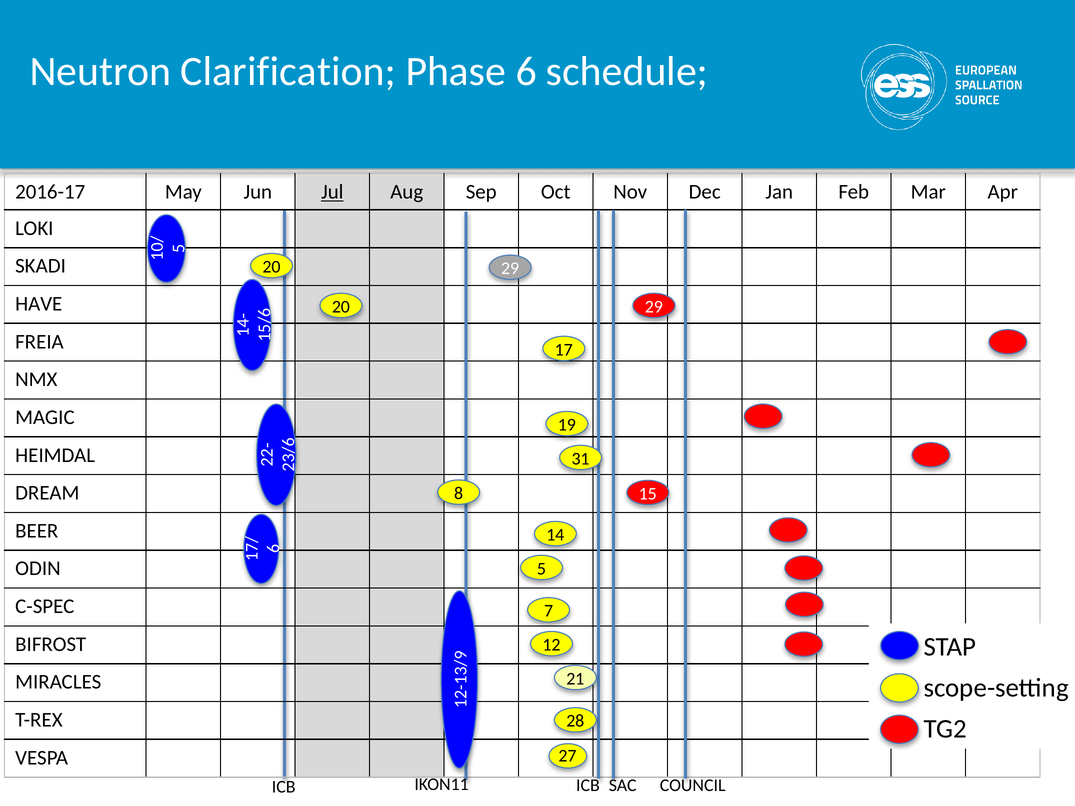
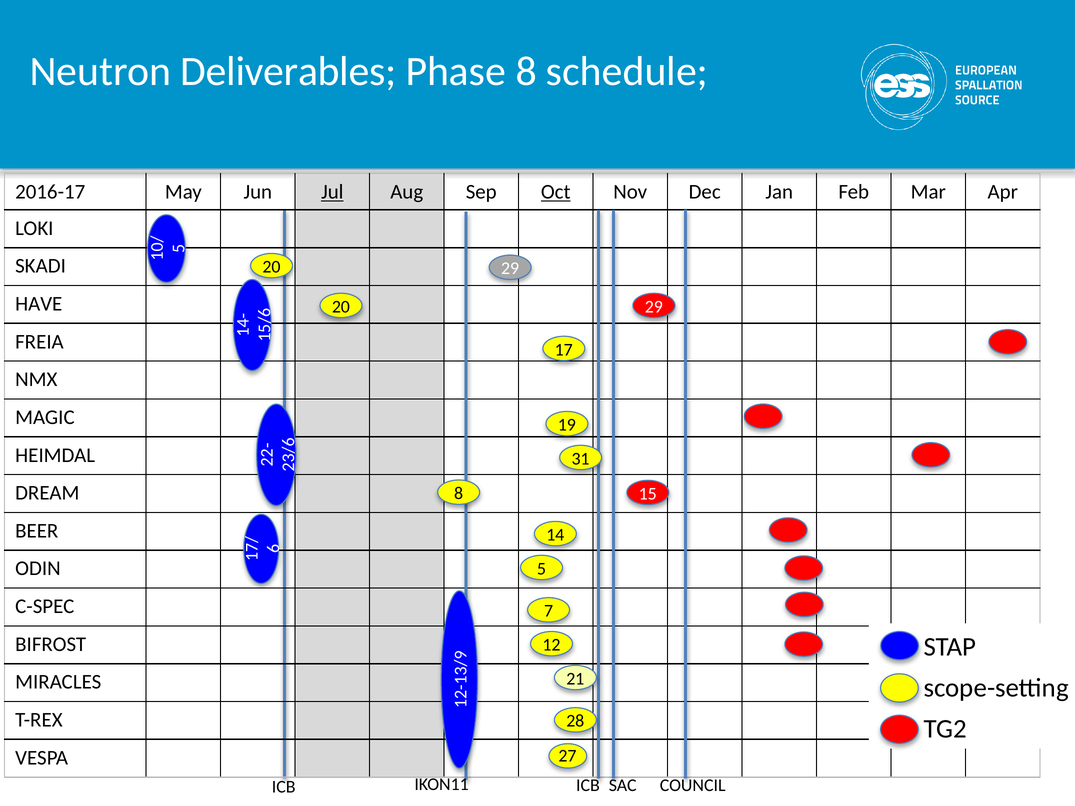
Clarification: Clarification -> Deliverables (288, 72)
Phase 6: 6 -> 8 (526, 72)
Oct underline: none -> present (556, 192)
